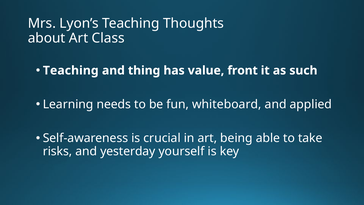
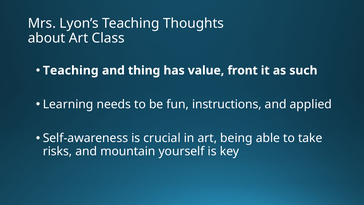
whiteboard: whiteboard -> instructions (227, 104)
yesterday: yesterday -> mountain (128, 151)
